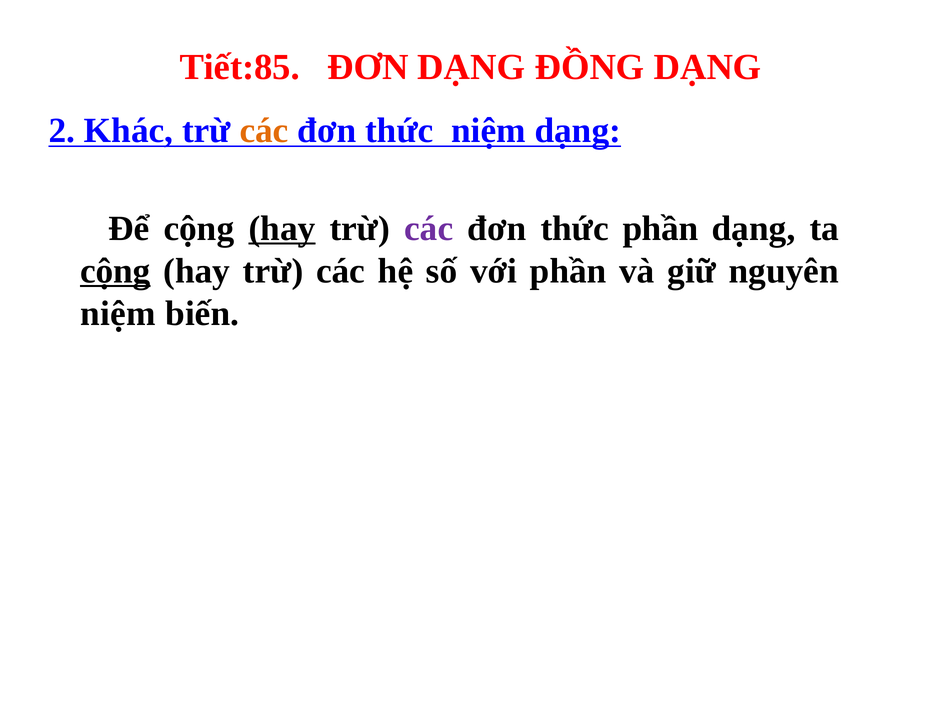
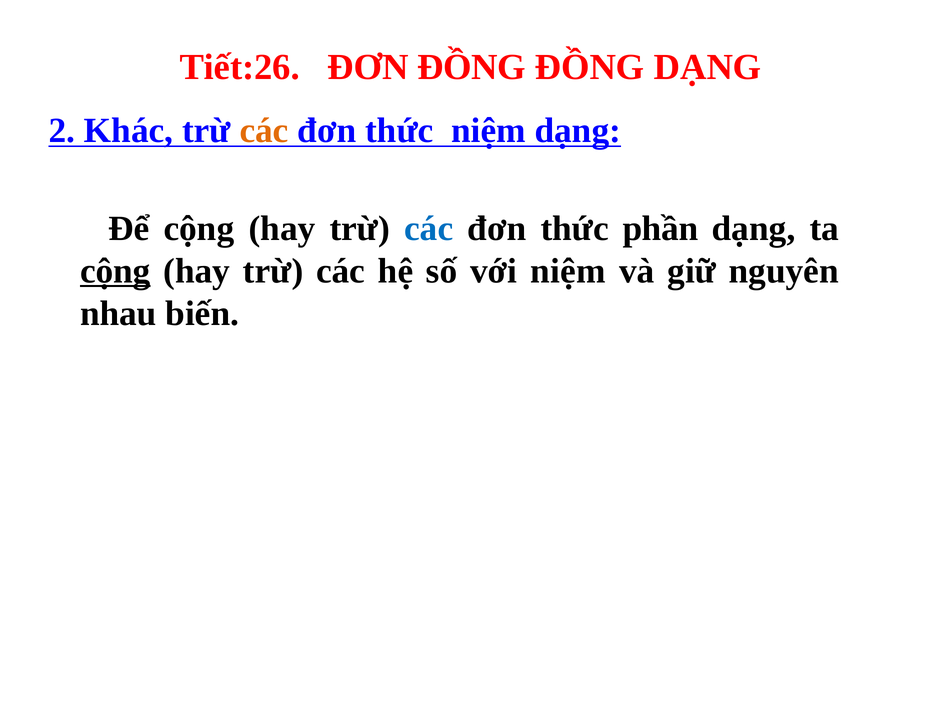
Tiết:85: Tiết:85 -> Tiết:26 (240, 67)
ĐƠN DẠNG: DẠNG -> ĐỒNG (472, 67)
hay underline: present -> none (282, 228)
các colour: purple -> blue (429, 228)
với phần: phần -> niệm (568, 271)
niệm: niệm -> nhau (118, 313)
